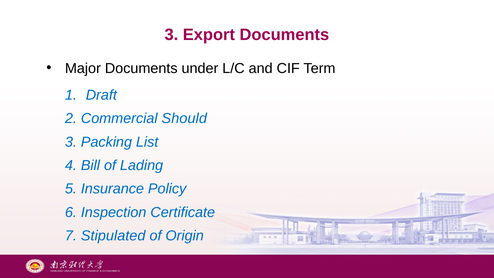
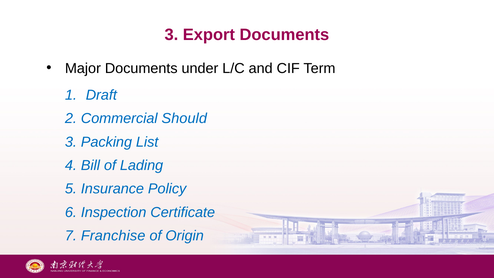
Stipulated: Stipulated -> Franchise (113, 236)
